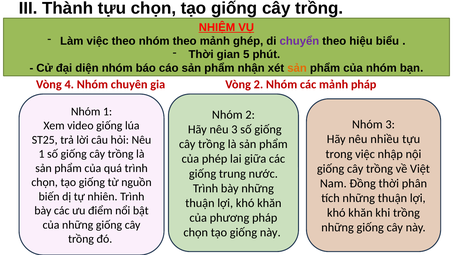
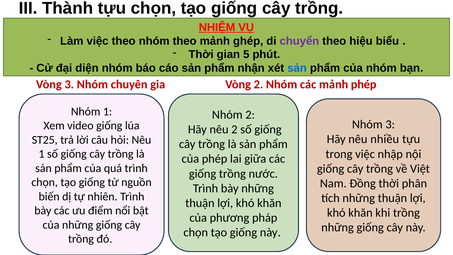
sản colour: orange -> blue (297, 68)
Vòng 4: 4 -> 3 (69, 84)
mảnh pháp: pháp -> phép (364, 84)
nêu 3: 3 -> 2 (234, 129)
giống trung: trung -> trồng (232, 174)
